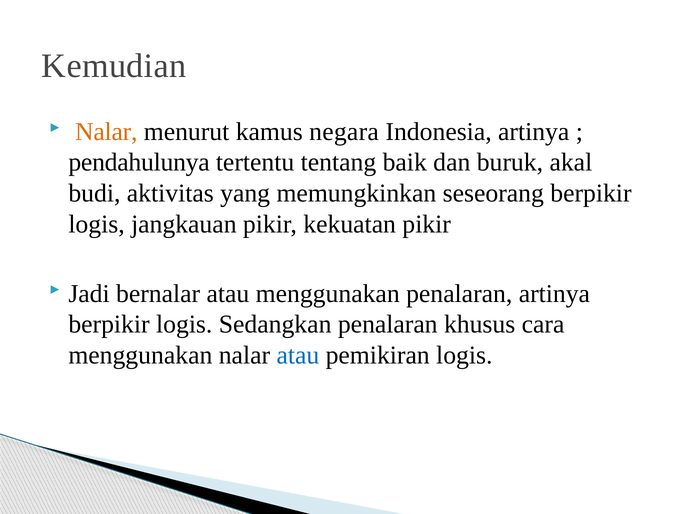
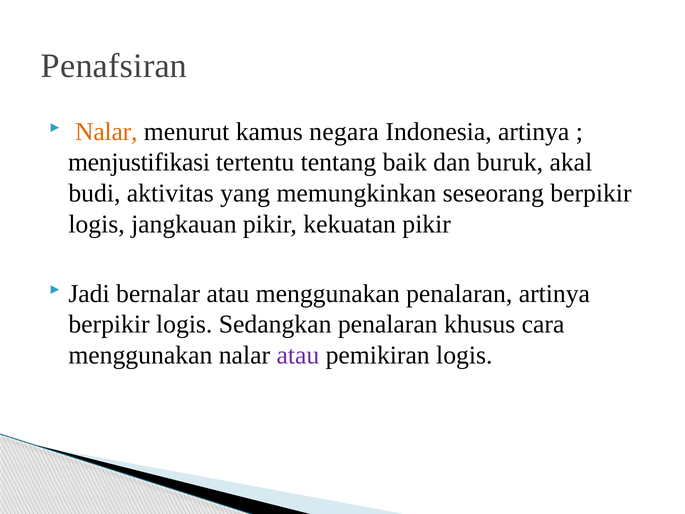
Kemudian: Kemudian -> Penafsiran (114, 66)
pendahulunya: pendahulunya -> menjustifikasi (139, 162)
atau colour: blue -> purple (298, 355)
